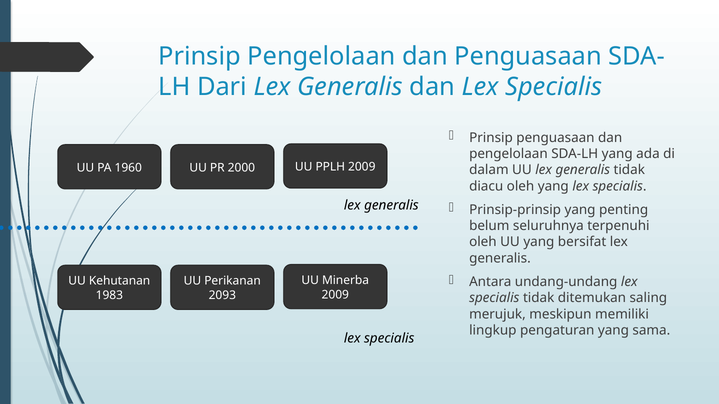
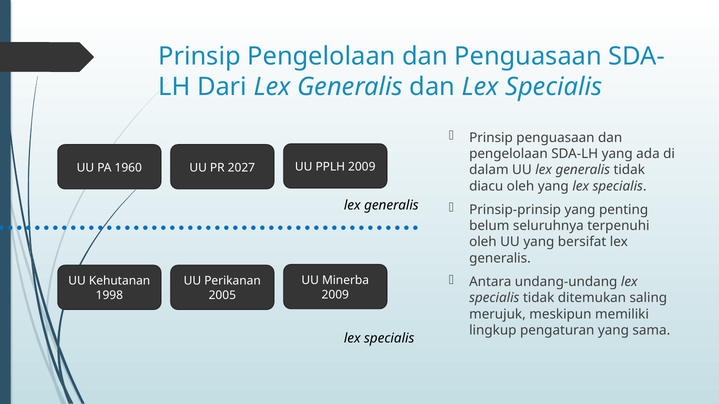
2000: 2000 -> 2027 (241, 168)
1983: 1983 -> 1998 (109, 296)
2093: 2093 -> 2005 (222, 296)
